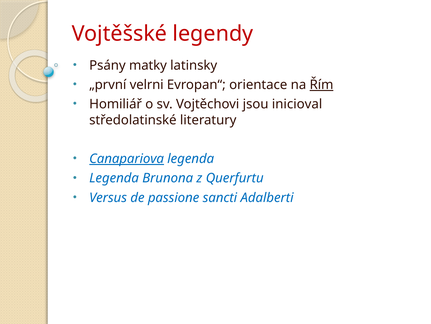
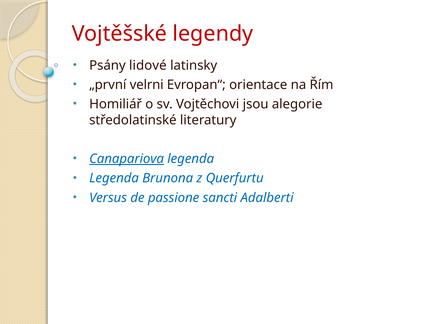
matky: matky -> lidové (148, 65)
Řím underline: present -> none (322, 85)
inicioval: inicioval -> alegorie (297, 104)
